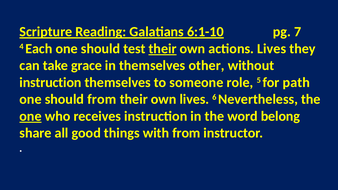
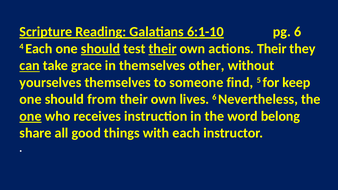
pg 7: 7 -> 6 (298, 32)
should underline: none -> present (101, 49)
actions Lives: Lives -> Their (272, 49)
can underline: none -> present (30, 66)
instruction: instruction -> yourselves (50, 82)
role: role -> find (240, 82)
path: path -> keep (296, 82)
with from: from -> each (186, 133)
